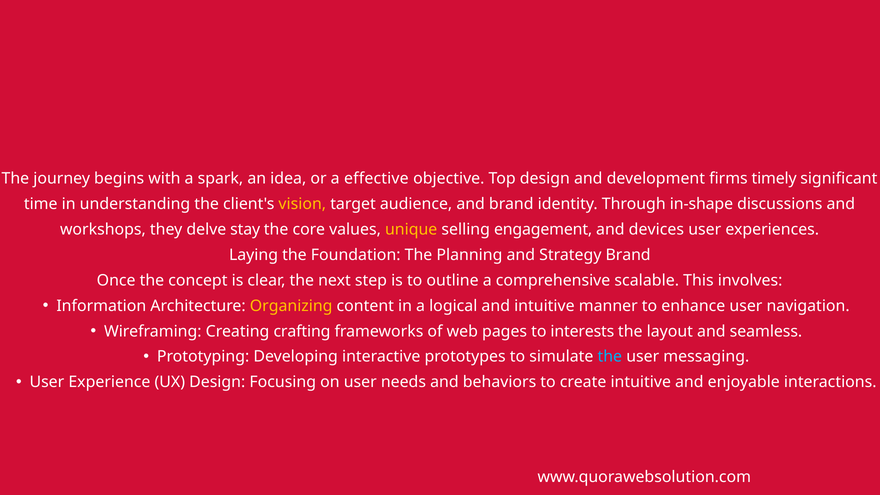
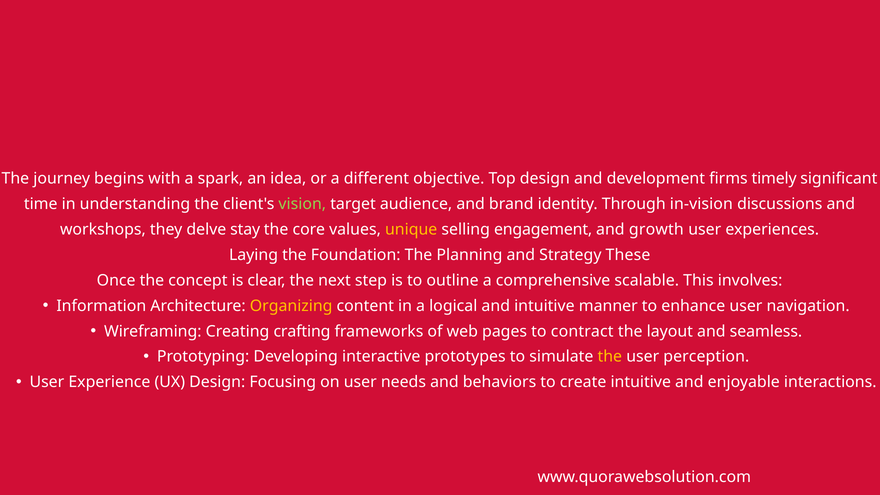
effective: effective -> different (376, 179)
vision colour: yellow -> light green (302, 204)
in-shape: in-shape -> in-vision (701, 204)
devices: devices -> growth (656, 230)
Strategy Brand: Brand -> These (628, 255)
interests: interests -> contract (582, 331)
the colour: light blue -> yellow (610, 357)
messaging: messaging -> perception (706, 357)
